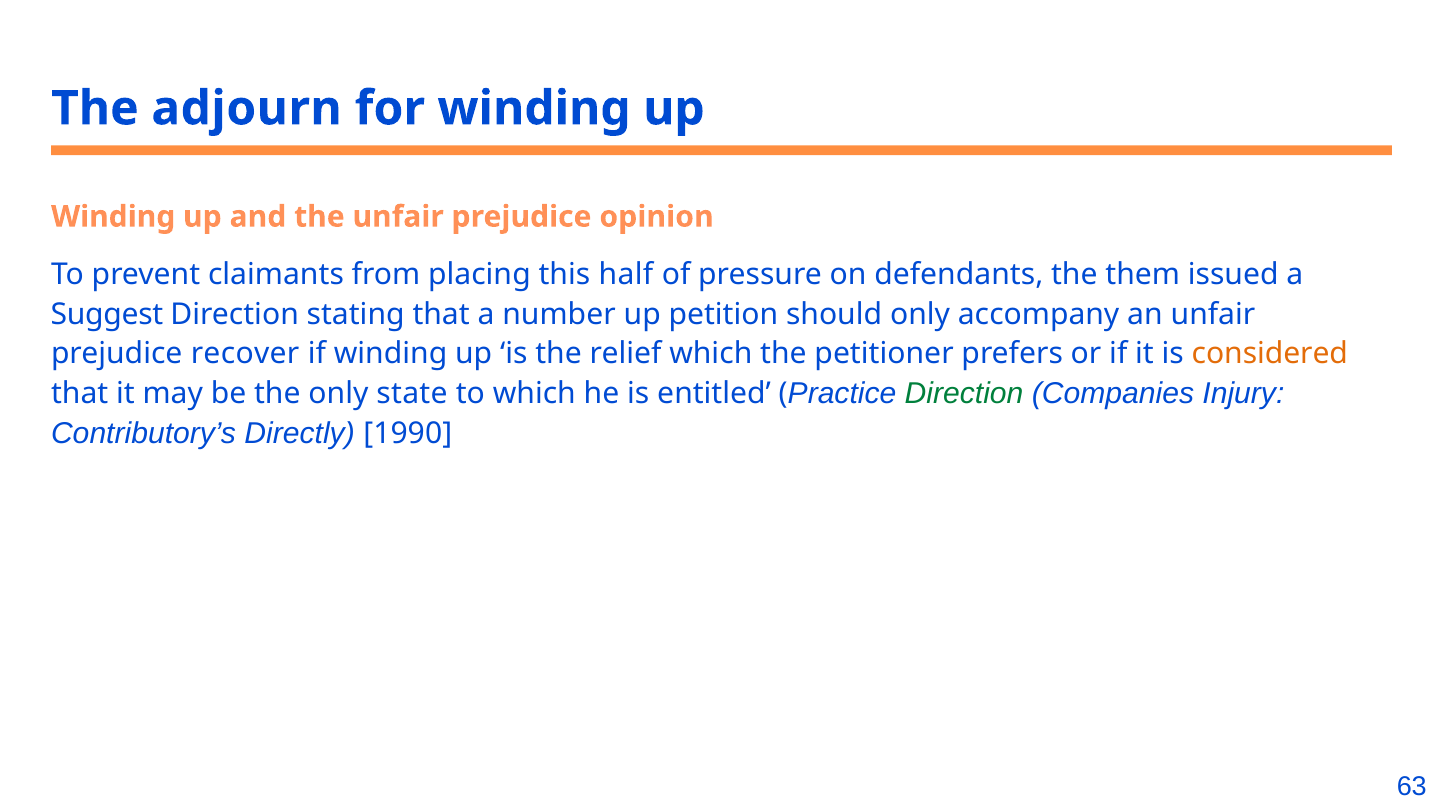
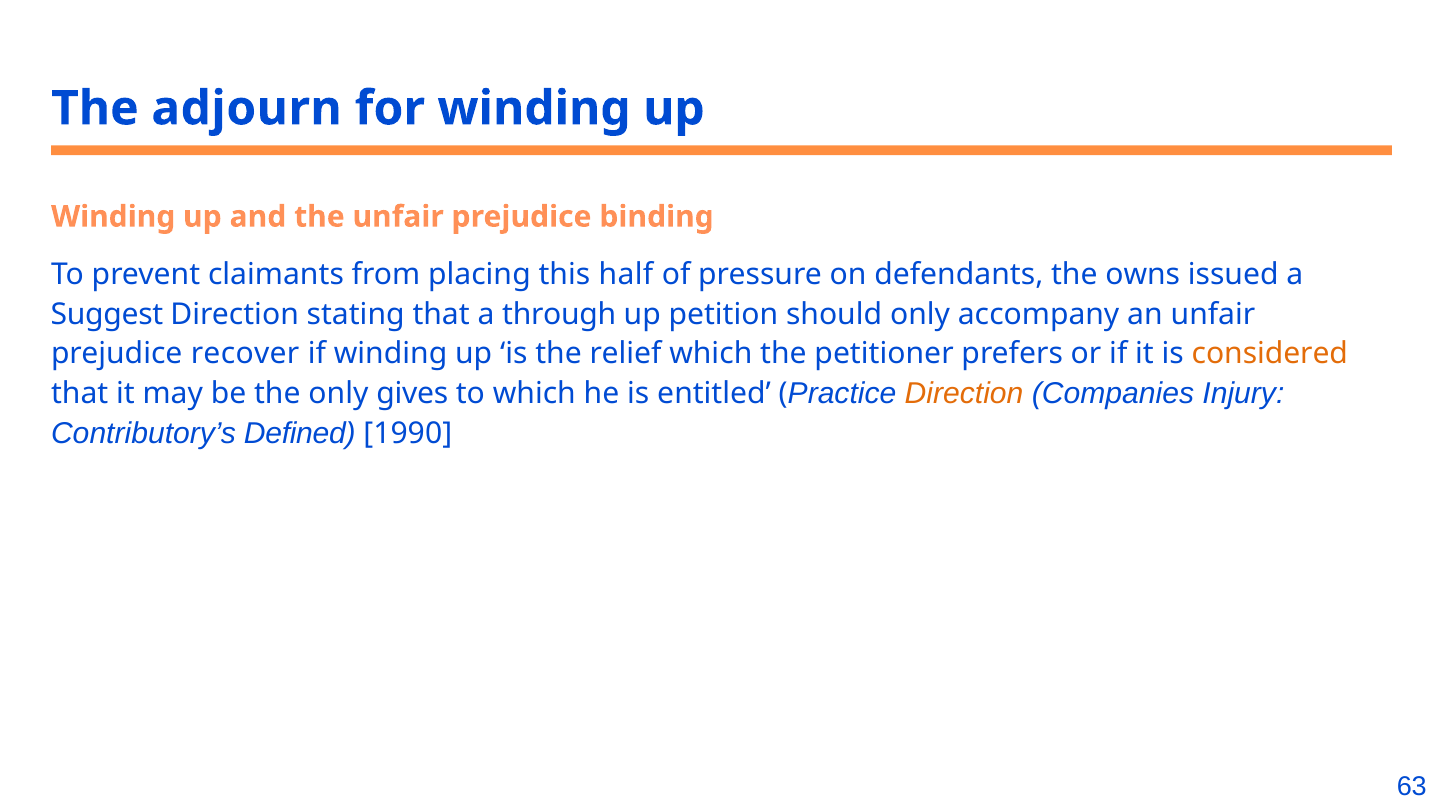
opinion: opinion -> binding (657, 217)
them: them -> owns (1143, 274)
number: number -> through (559, 314)
state: state -> gives (412, 393)
Direction colour: green -> orange (964, 393)
Directly: Directly -> Defined (300, 433)
